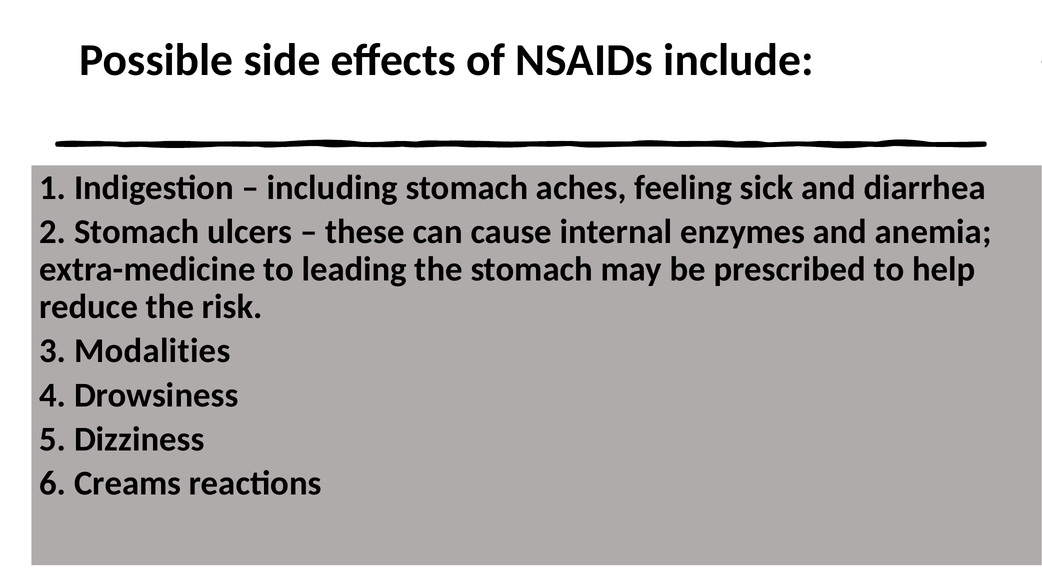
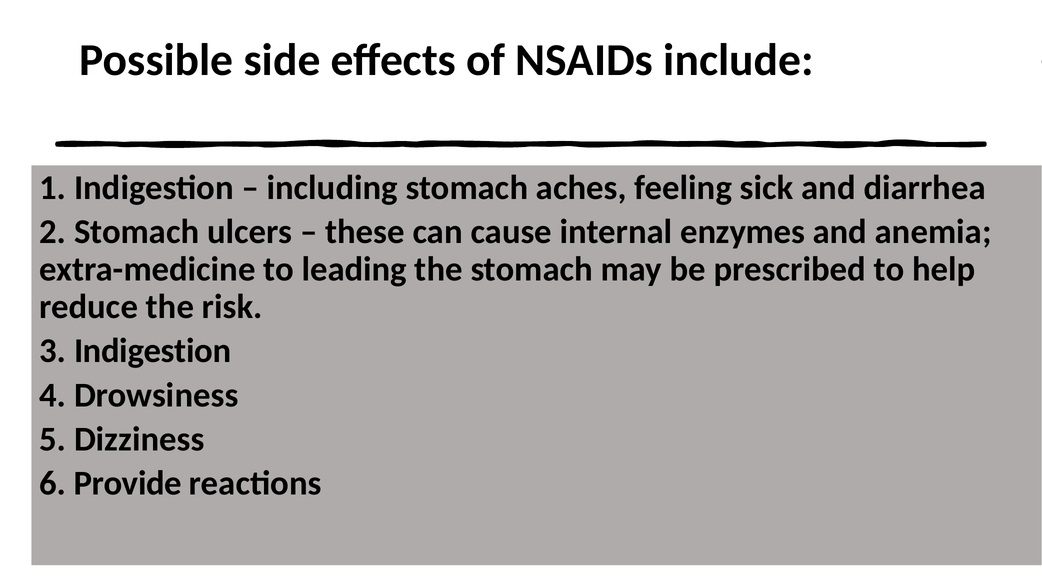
3 Modalities: Modalities -> Indigestion (153, 351)
Creams: Creams -> Provide (128, 483)
